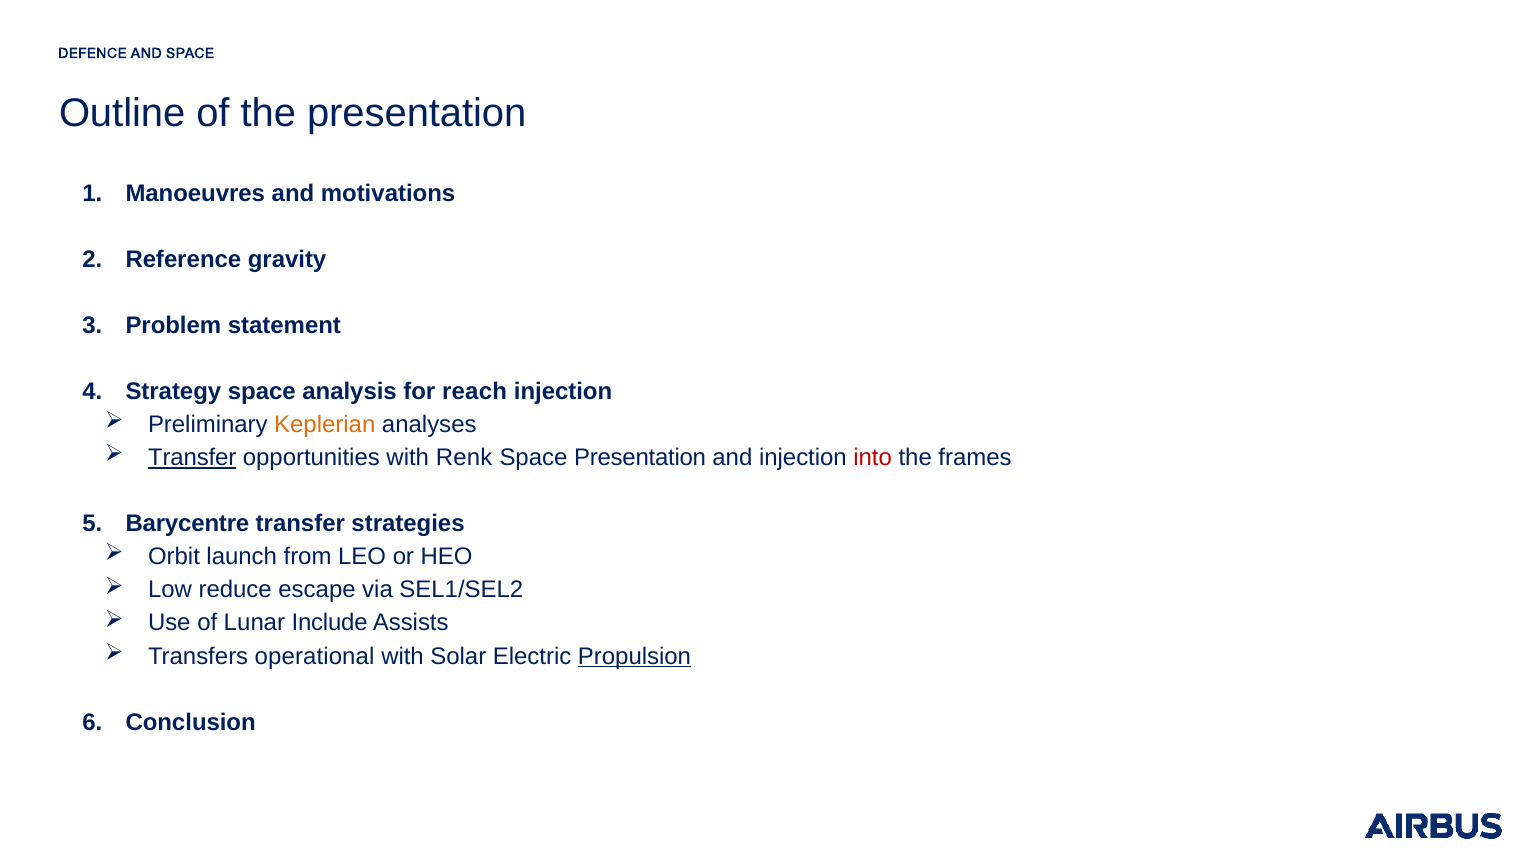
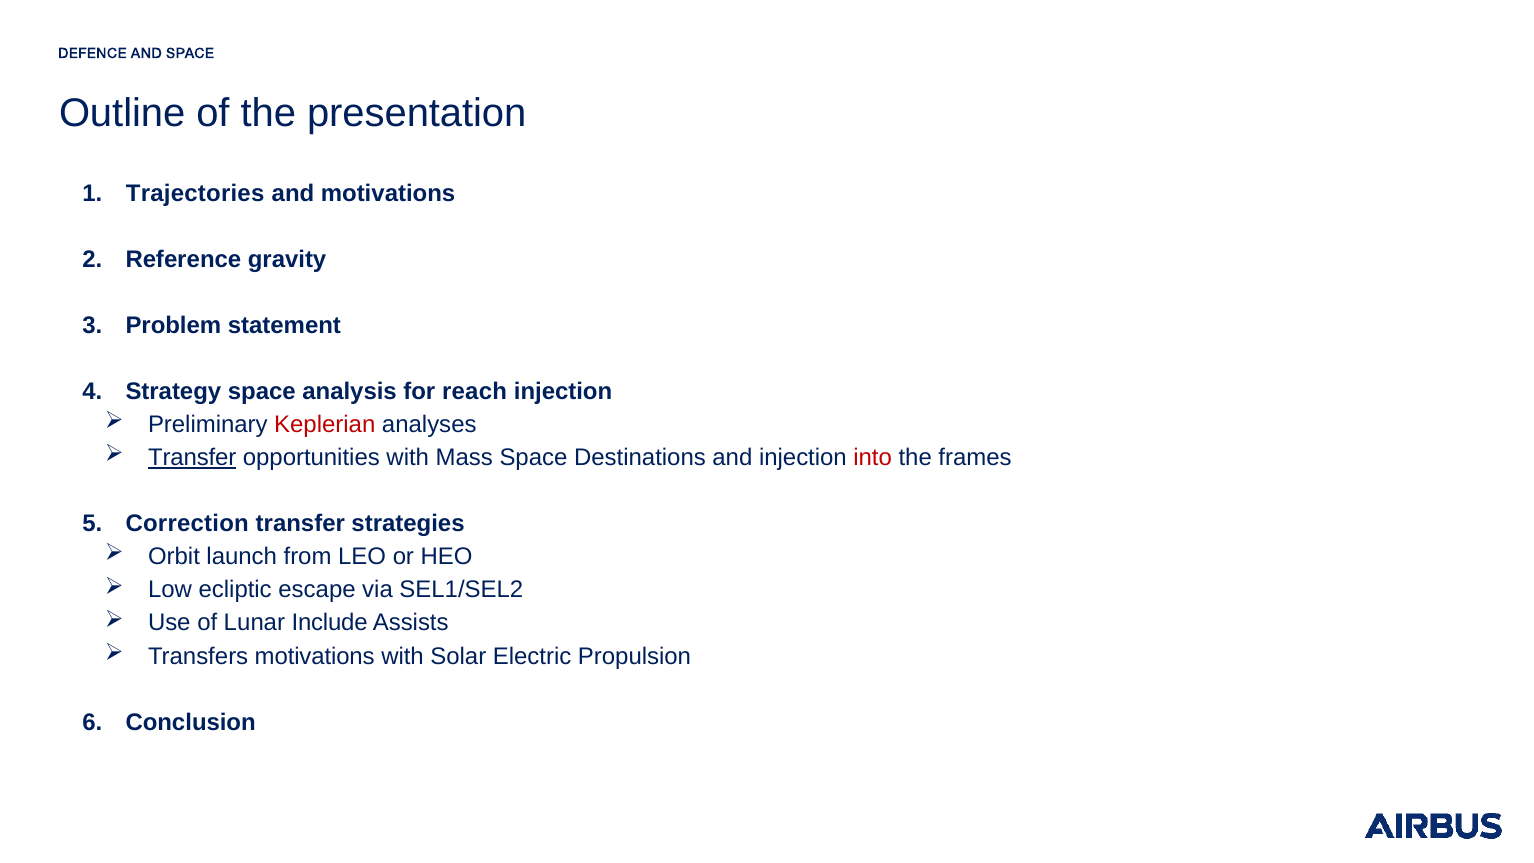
Manoeuvres: Manoeuvres -> Trajectories (195, 193)
Keplerian colour: orange -> red (325, 425)
Renk: Renk -> Mass (464, 458)
Space Presentation: Presentation -> Destinations (640, 458)
Barycentre: Barycentre -> Correction (187, 524)
reduce: reduce -> ecliptic (235, 590)
Transfers operational: operational -> motivations (315, 656)
Propulsion underline: present -> none (635, 656)
